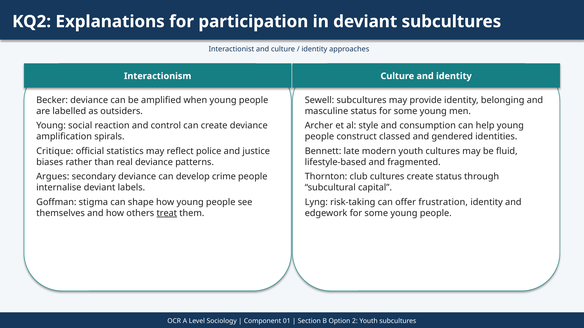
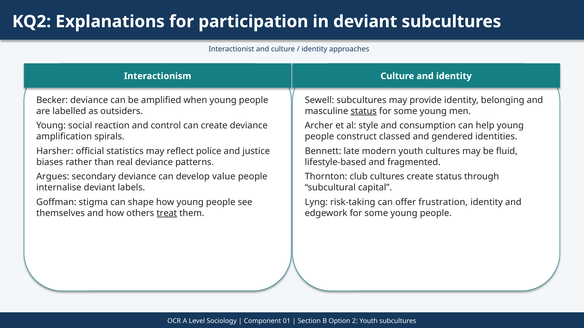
status underline: none -> present (364, 111)
Critique: Critique -> Harsher (55, 151)
crime: crime -> value (224, 177)
